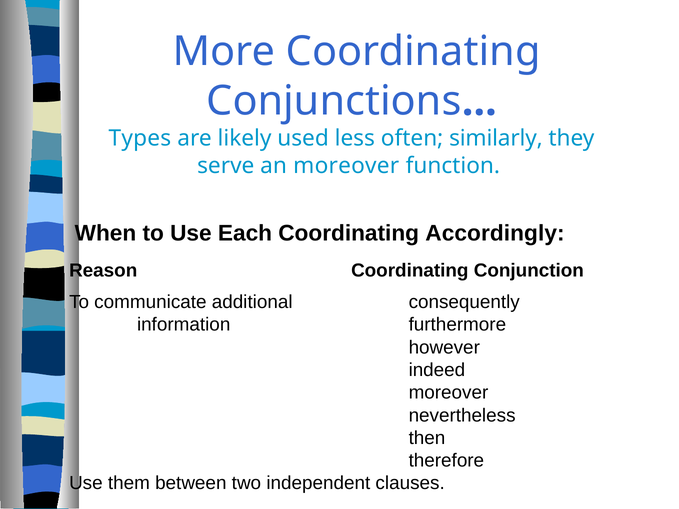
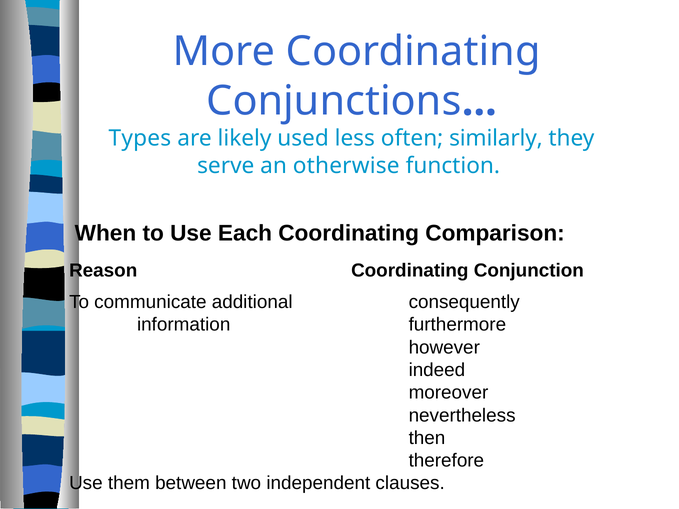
an moreover: moreover -> otherwise (346, 166)
Accordingly: Accordingly -> Comparison (495, 234)
